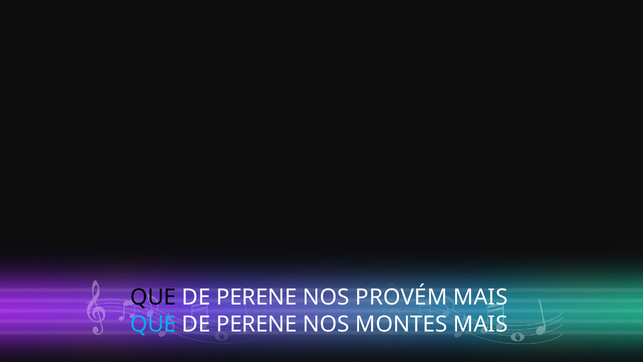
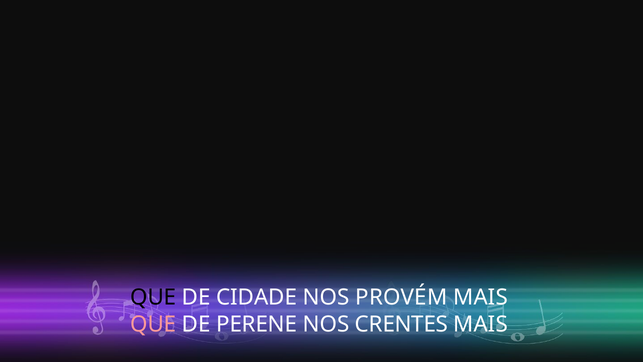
PERENE: PERENE -> CIDADE (257, 297)
QUE colour: light blue -> pink (153, 324)
MONTES: MONTES -> CRENTES (402, 324)
